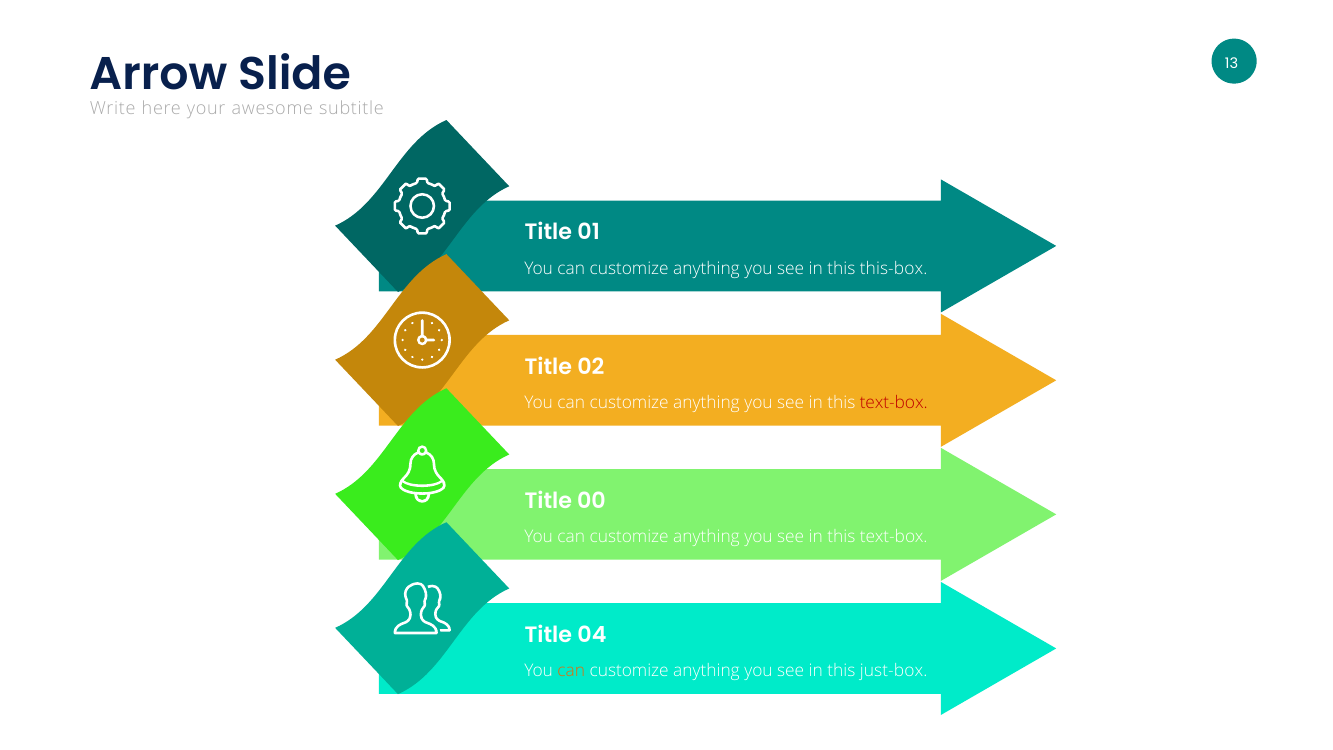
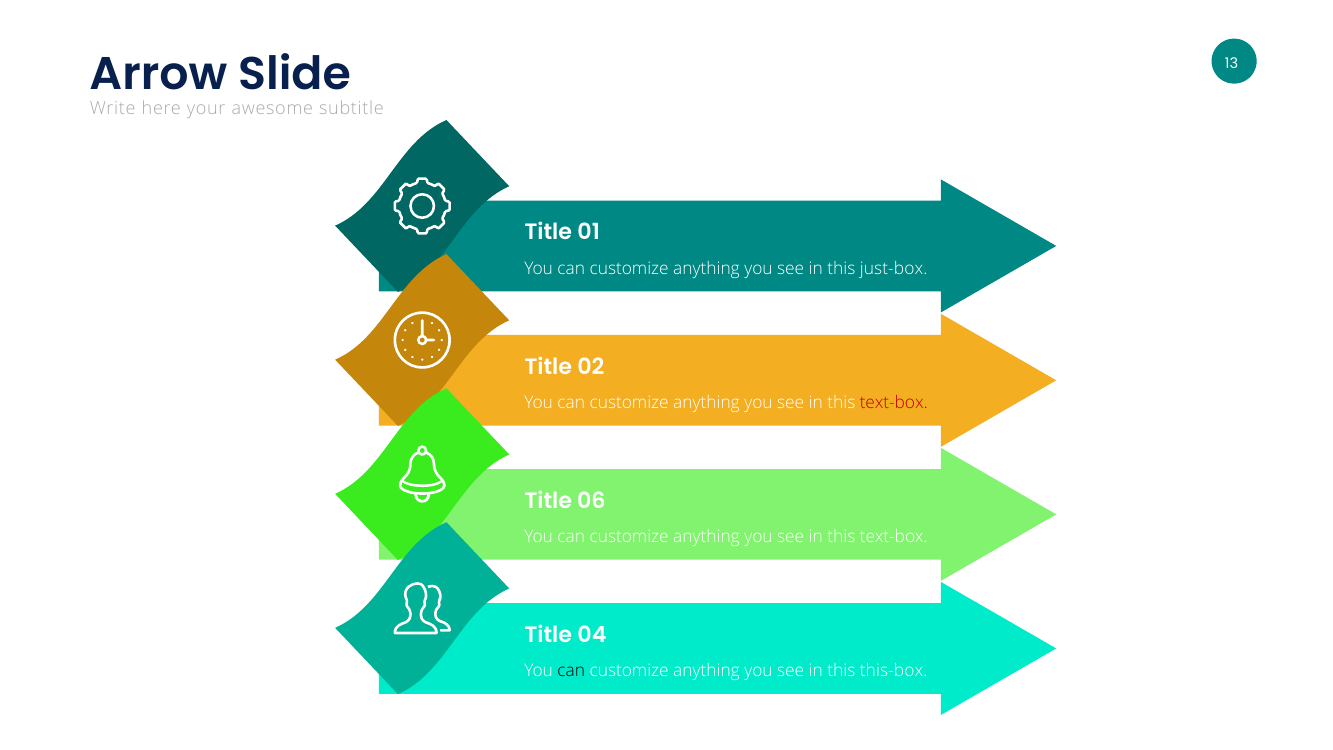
this-box: this-box -> just-box (894, 268)
00: 00 -> 06 (591, 501)
can colour: orange -> black (571, 671)
just-box: just-box -> this-box (894, 671)
